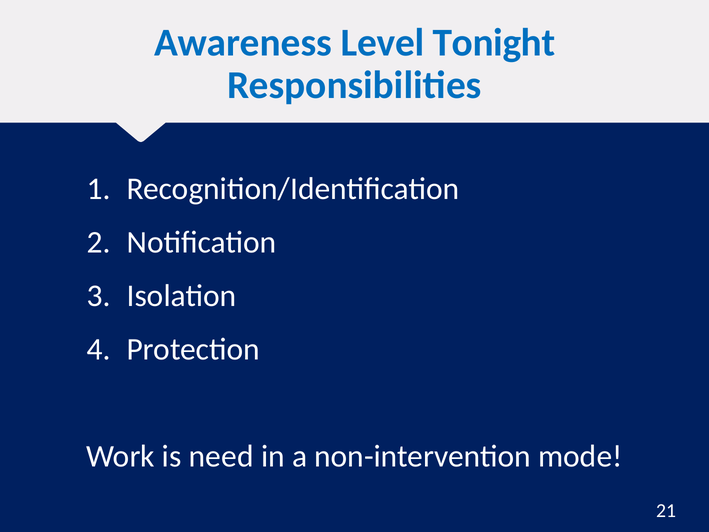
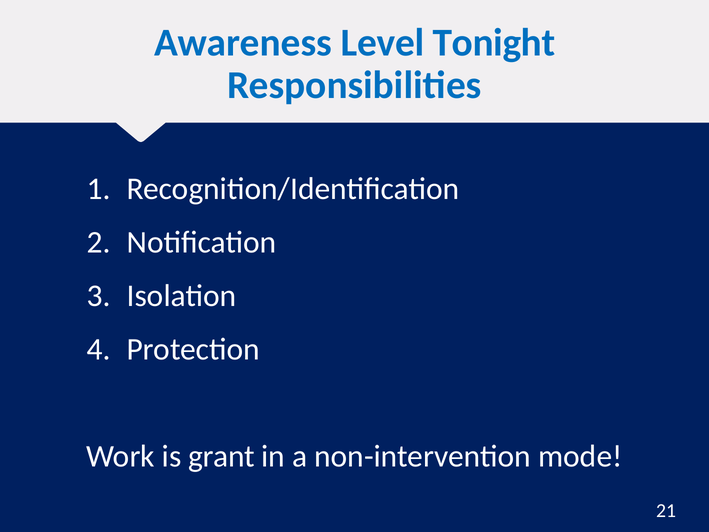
need: need -> grant (221, 456)
